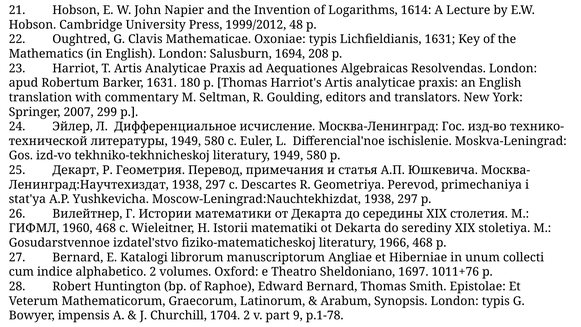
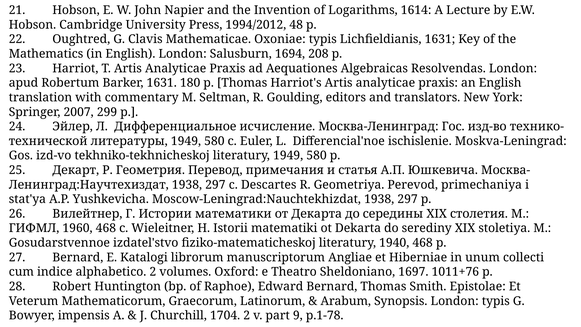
1999/2012: 1999/2012 -> 1994/2012 (256, 25)
1966: 1966 -> 1940 (394, 243)
